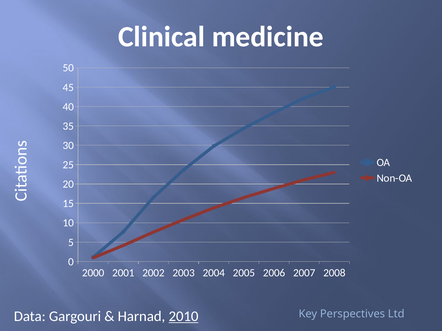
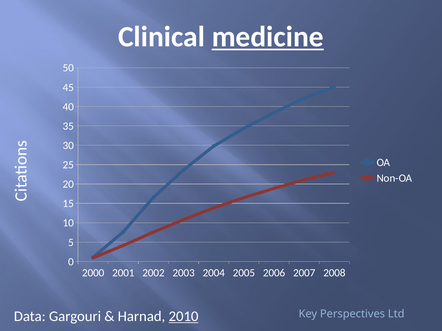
medicine underline: none -> present (268, 37)
